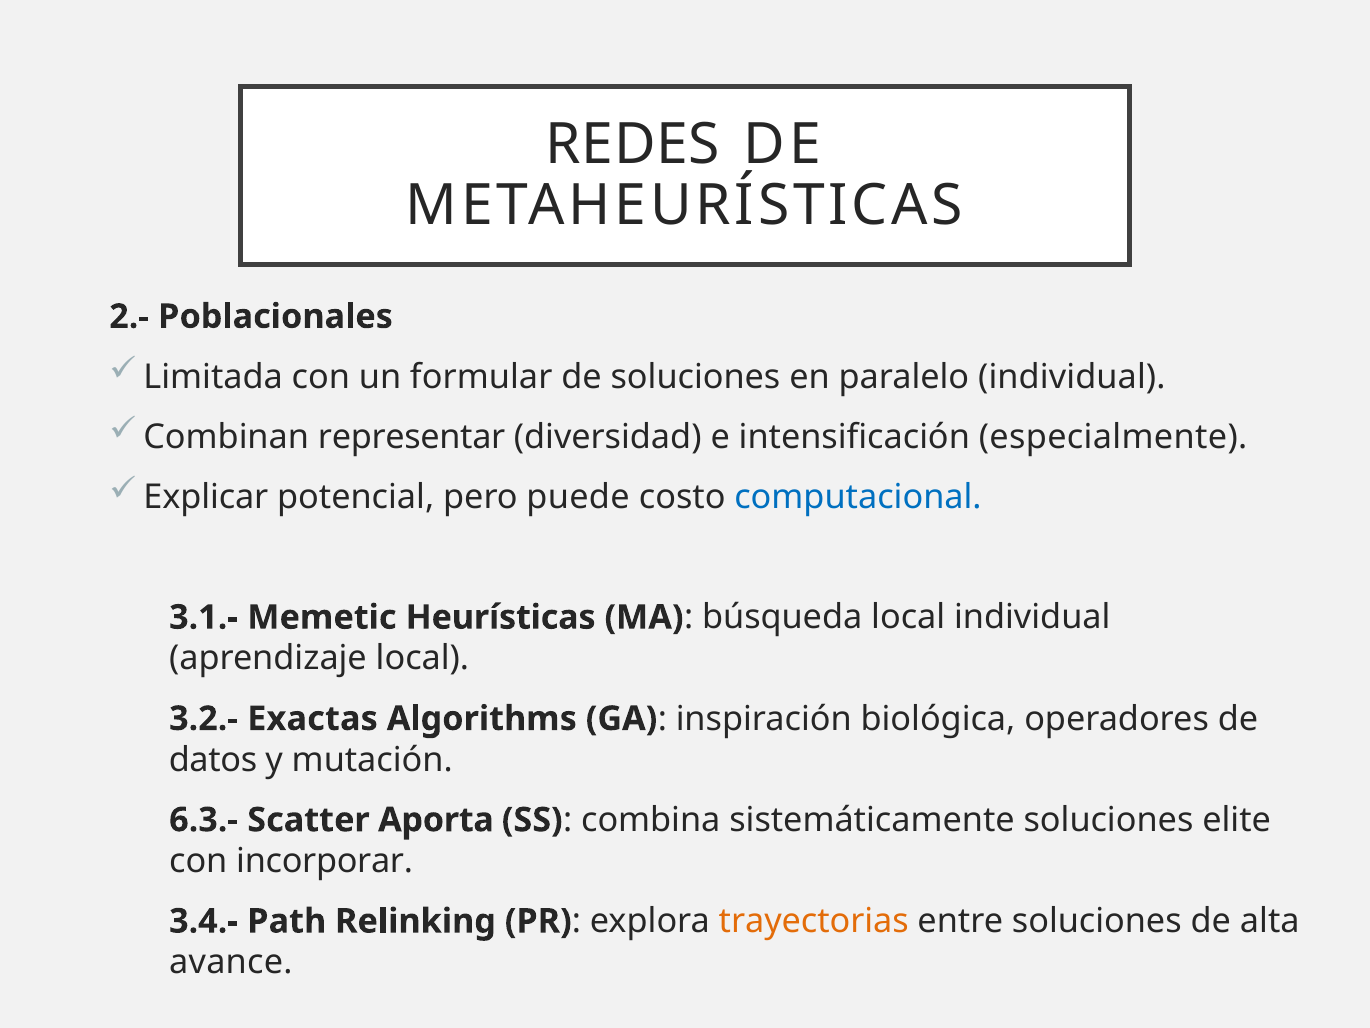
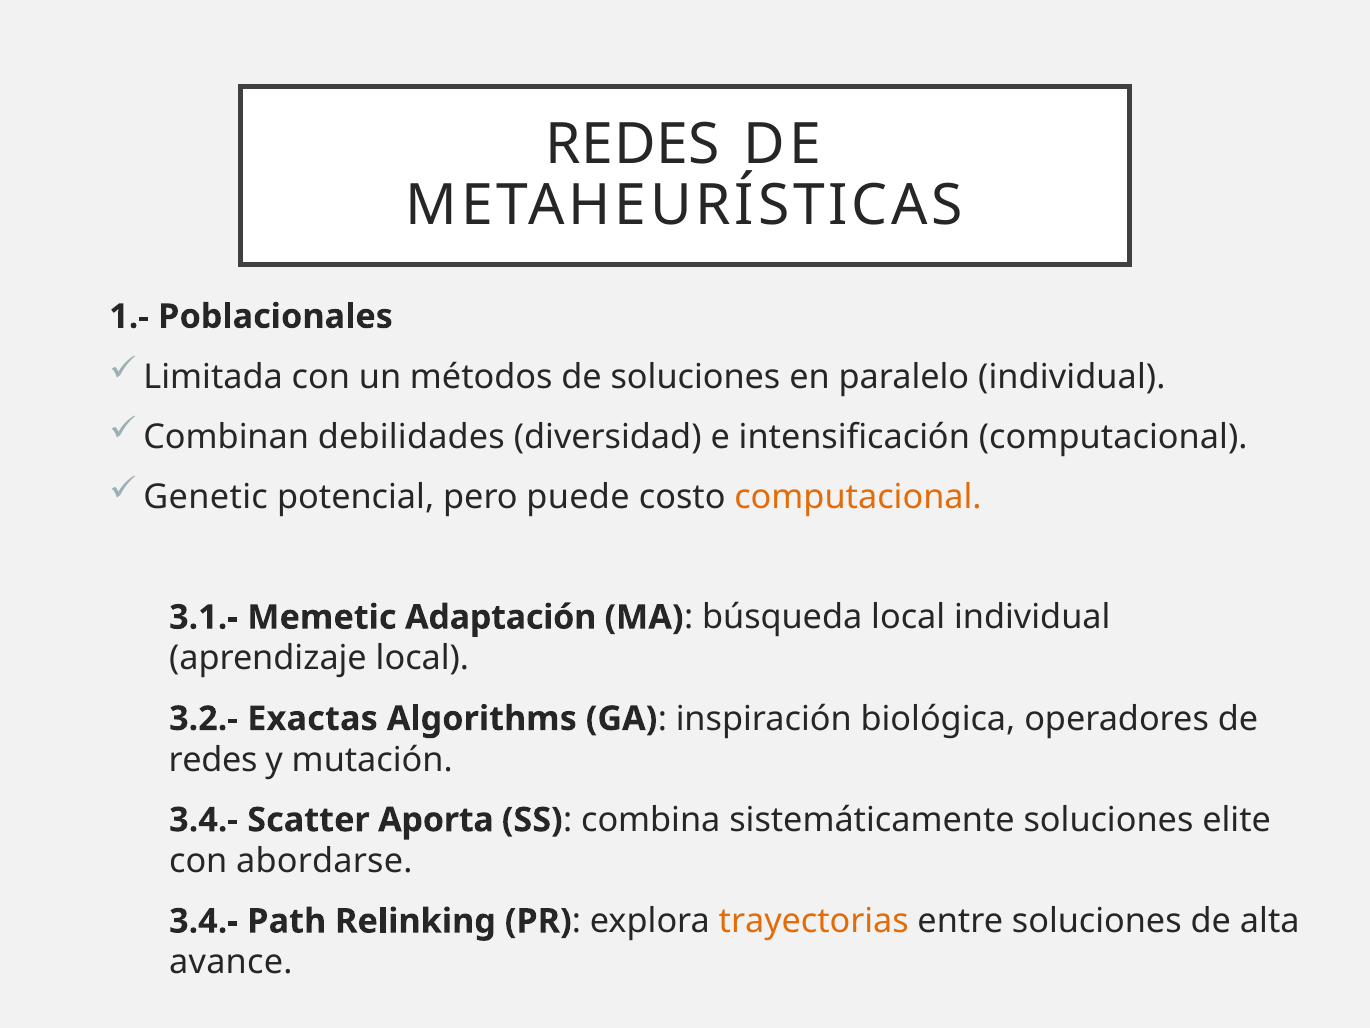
2.-: 2.- -> 1.- (129, 316)
formular: formular -> métodos (481, 377)
representar: representar -> debilidades (411, 437)
intensificación especialmente: especialmente -> computacional (1113, 437)
Explicar: Explicar -> Genetic (206, 497)
computacional colour: blue -> orange (858, 497)
Heurísticas: Heurísticas -> Adaptación (501, 617)
datos: datos -> redes (213, 759)
6.3.-: 6.3.- -> 3.4.- (204, 820)
incorporar: incorporar -> abordarse (324, 861)
